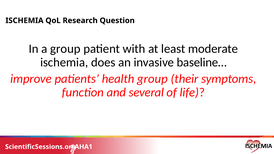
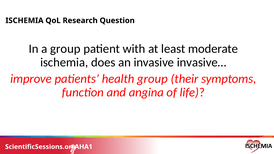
baseline…: baseline… -> invasive… (202, 62)
several: several -> angina (146, 92)
